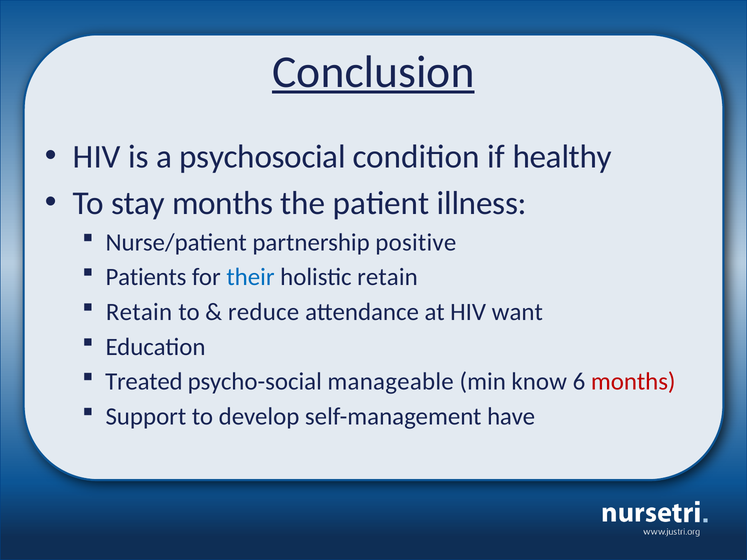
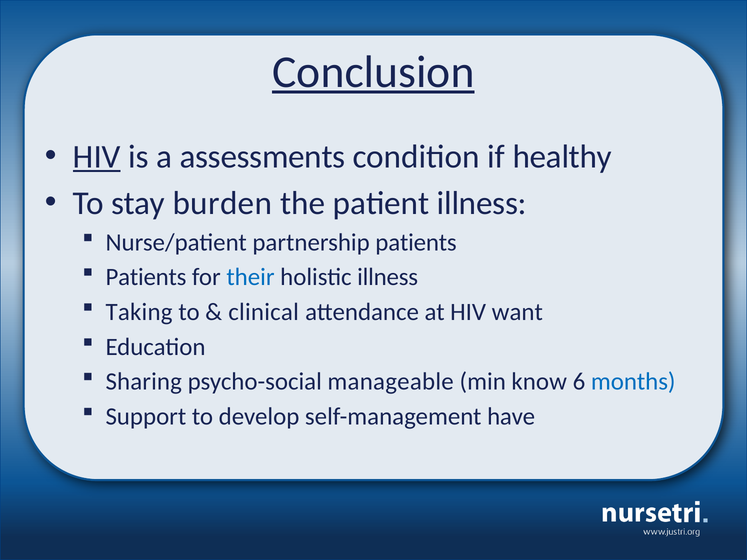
HIV underline: none -> present (97, 157)
psychosocial: psychosocial -> assessments (263, 157)
stay months: months -> burden (222, 203)
partnership positive: positive -> patients (416, 242)
holistic retain: retain -> illness (388, 277)
Retain: Retain -> Taking (139, 312)
reduce: reduce -> clinical (264, 312)
Treated: Treated -> Sharing (144, 382)
months colour: red -> blue (633, 382)
